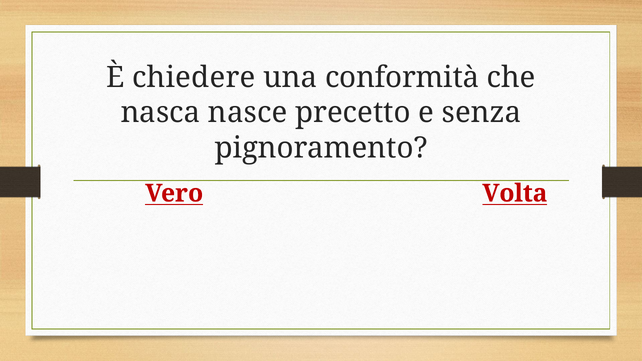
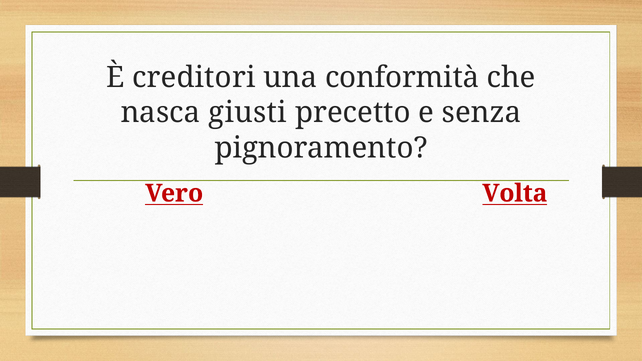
chiedere: chiedere -> creditori (194, 78)
nasce: nasce -> giusti (248, 113)
